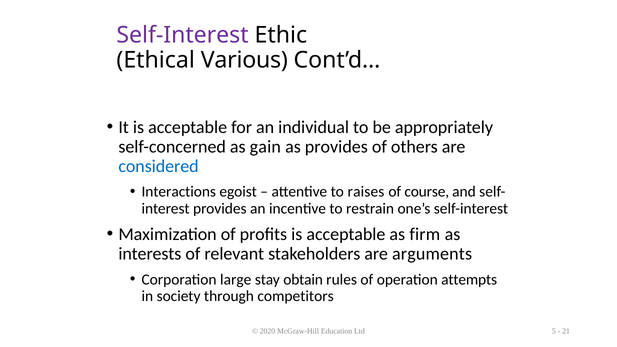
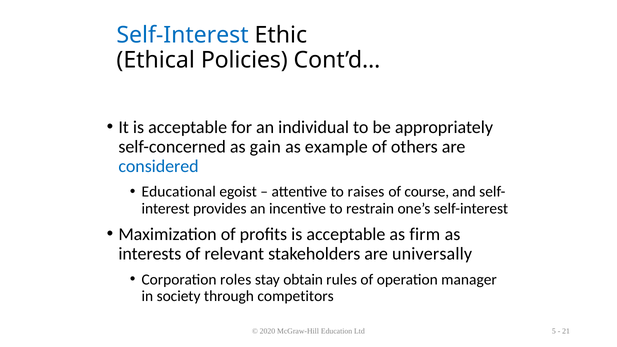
Self-Interest colour: purple -> blue (183, 35)
Various: Various -> Policies (244, 60)
as provides: provides -> example (336, 147)
Interactions: Interactions -> Educational (179, 192)
arguments: arguments -> universally (432, 254)
large: large -> roles (236, 279)
attempts: attempts -> manager (469, 279)
